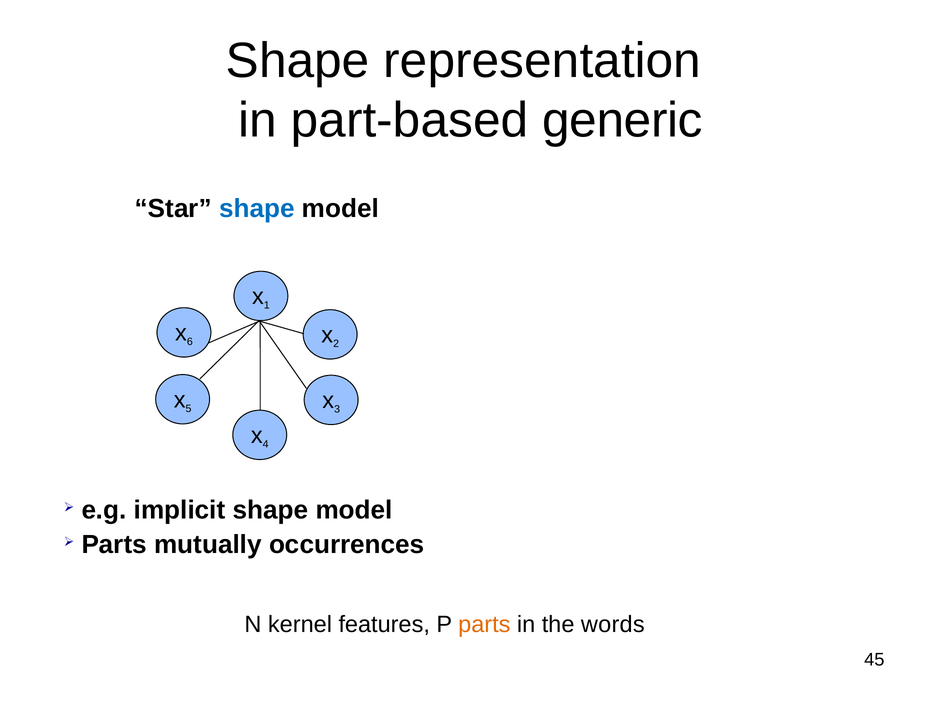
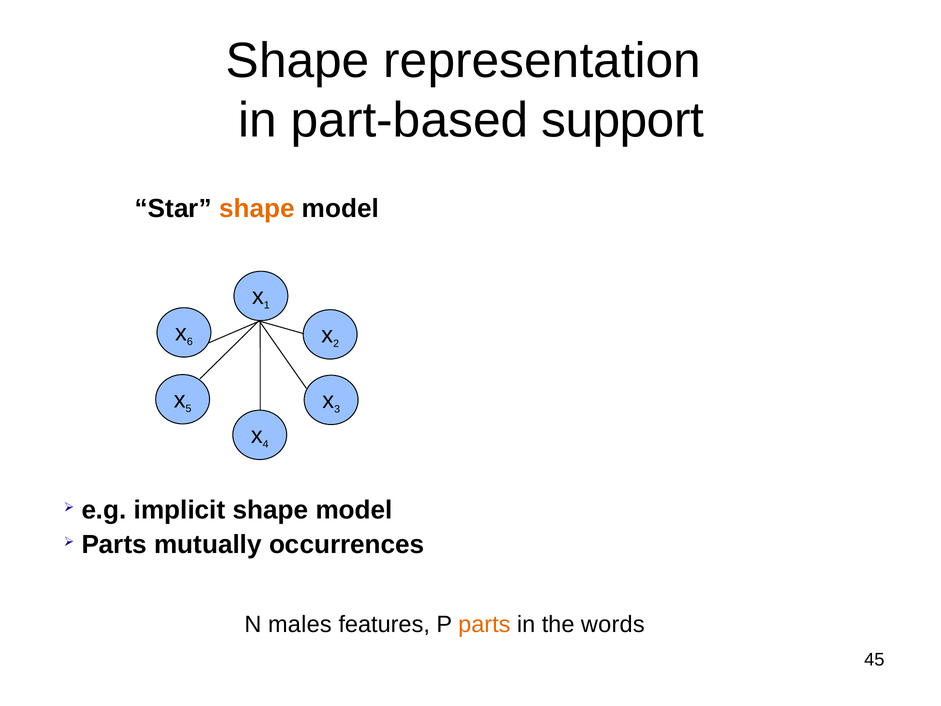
generic: generic -> support (623, 120)
shape colour: blue -> orange (257, 209)
kernel: kernel -> males (300, 624)
